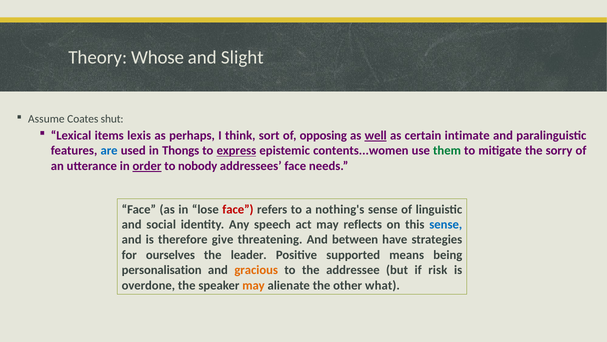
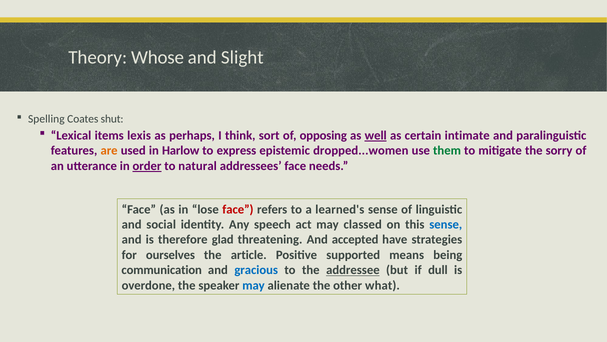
Assume: Assume -> Spelling (46, 119)
are colour: blue -> orange (109, 151)
Thongs: Thongs -> Harlow (181, 151)
express underline: present -> none (236, 151)
contents...women: contents...women -> dropped...women (361, 151)
nobody: nobody -> natural (198, 166)
nothing's: nothing's -> learned's (340, 209)
reflects: reflects -> classed (363, 224)
give: give -> glad (223, 239)
between: between -> accepted (355, 239)
leader: leader -> article (249, 255)
personalisation: personalisation -> communication (162, 270)
gracious colour: orange -> blue (256, 270)
addressee underline: none -> present (353, 270)
risk: risk -> dull (438, 270)
may colour: orange -> blue (253, 285)
